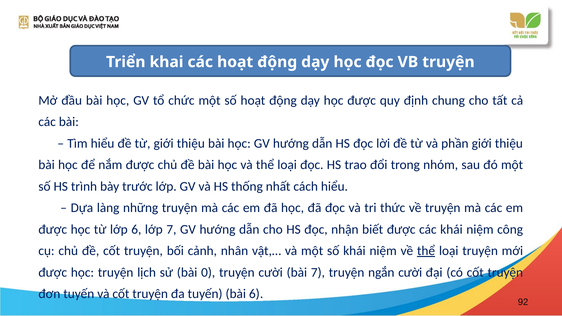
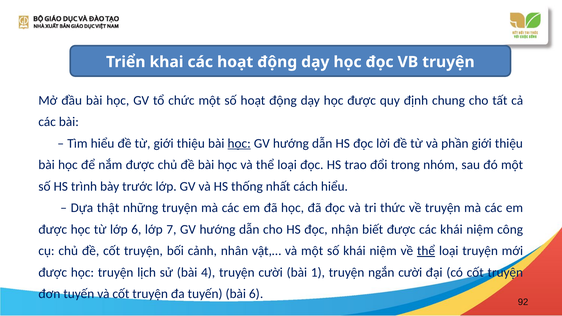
học underline: none -> present (239, 143)
làng: làng -> thật (108, 208)
0: 0 -> 4 (208, 272)
bài 7: 7 -> 1 (318, 272)
